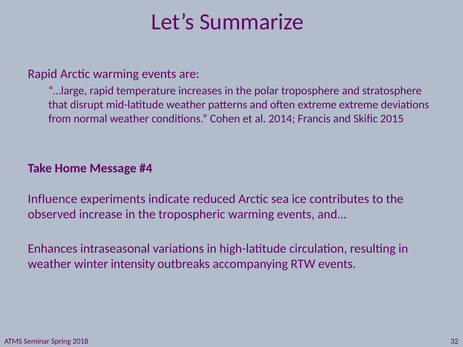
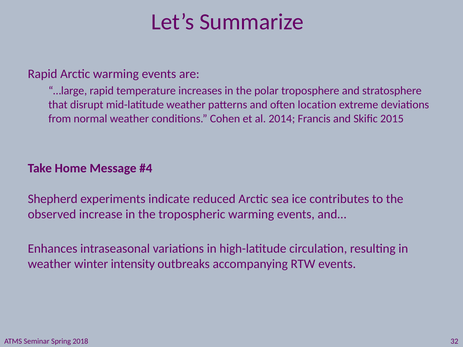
often extreme: extreme -> location (317, 105)
Influence: Influence -> Shepherd (53, 199)
